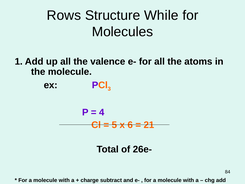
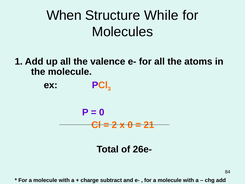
Rows: Rows -> When (64, 15)
4: 4 -> 0 (102, 112)
5: 5 -> 2 (114, 125)
x 6: 6 -> 0 (130, 125)
